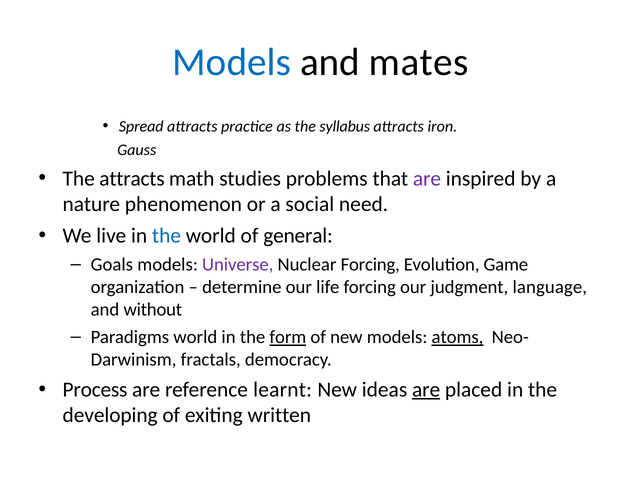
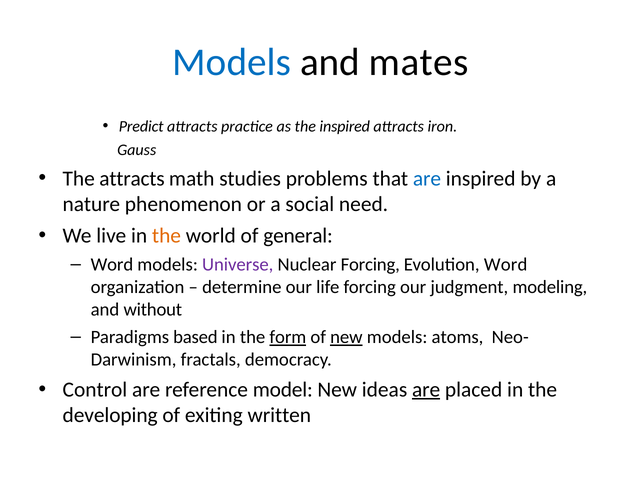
Spread: Spread -> Predict (141, 126)
the syllabus: syllabus -> inspired (345, 126)
are colour: purple -> blue (427, 178)
the colour: blue -> orange (166, 235)
Goals: Goals -> Word (112, 264)
Evolution Game: Game -> Word (506, 264)
language: language -> modeling (550, 287)
Paradigms world: world -> based (195, 337)
new underline: none -> present (346, 337)
atoms underline: present -> none (457, 337)
Process: Process -> Control (95, 389)
learnt: learnt -> model (283, 389)
